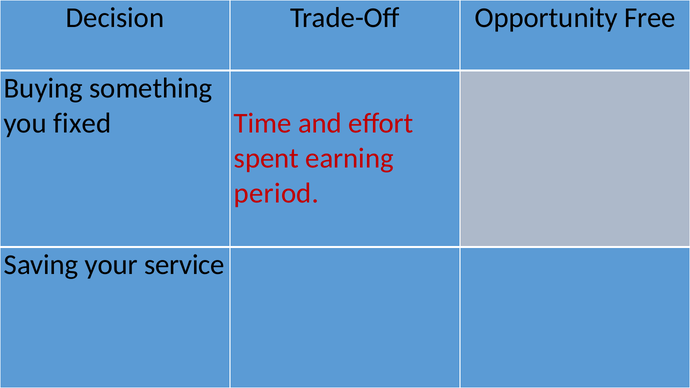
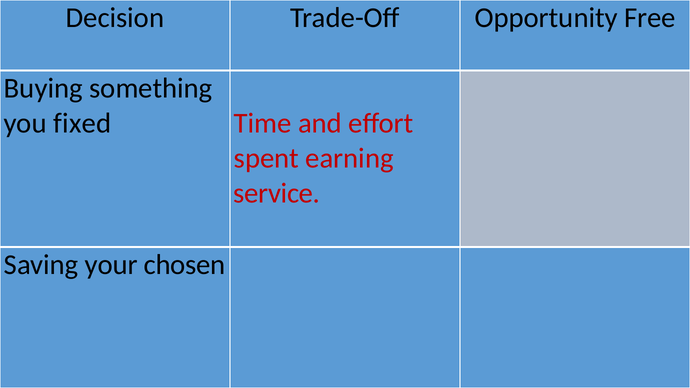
period: period -> service (277, 193)
service: service -> chosen (185, 265)
